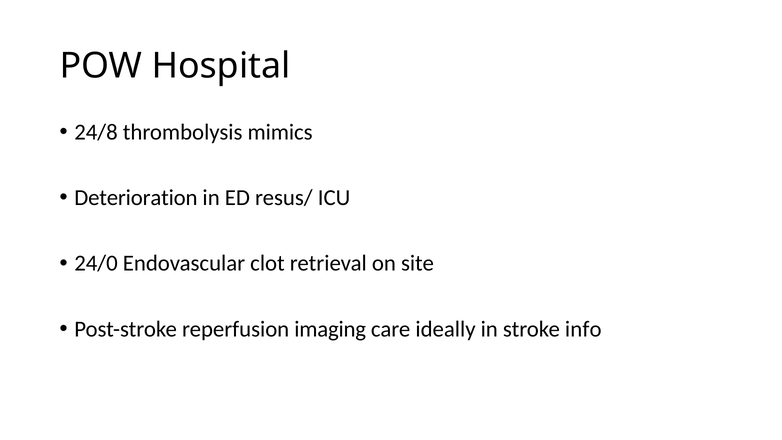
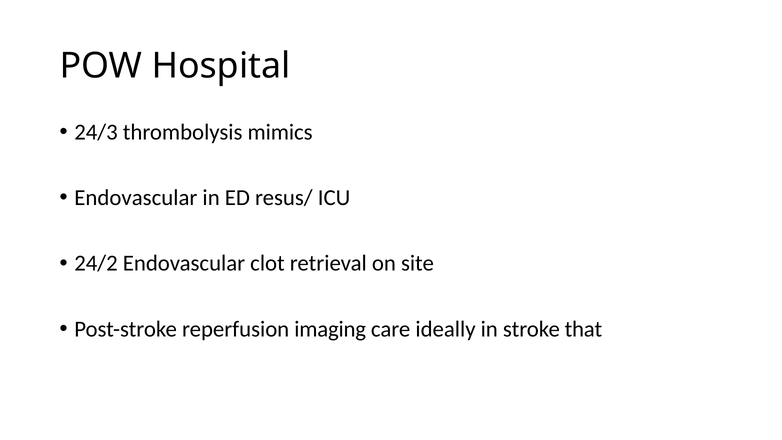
24/8: 24/8 -> 24/3 (96, 132)
Deterioration: Deterioration -> Endovascular (136, 198)
24/0: 24/0 -> 24/2 (96, 263)
info: info -> that (583, 329)
